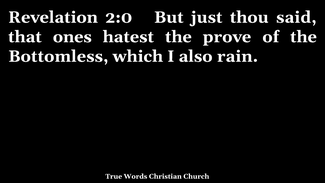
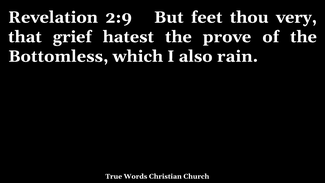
2:0: 2:0 -> 2:9 (119, 17)
just: just -> feet (207, 17)
said: said -> very (296, 17)
ones: ones -> grief (72, 37)
